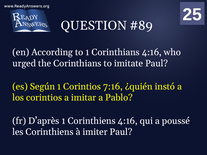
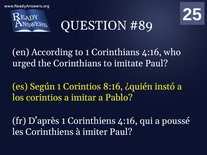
7:16: 7:16 -> 8:16 (113, 87)
